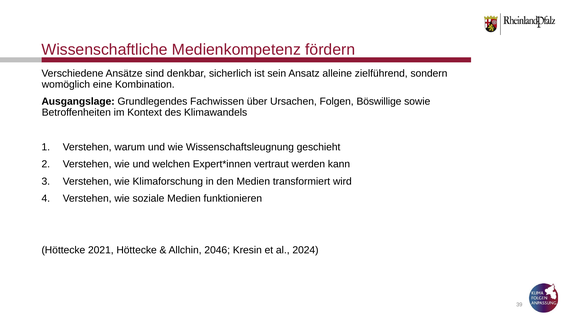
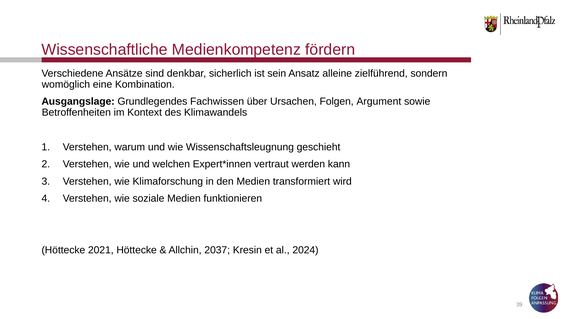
Böswillige: Böswillige -> Argument (379, 102)
2046: 2046 -> 2037 (217, 250)
